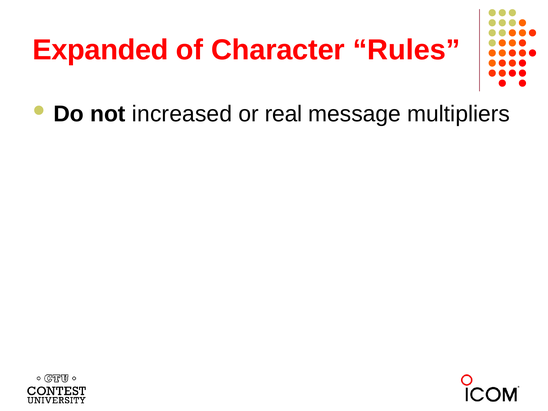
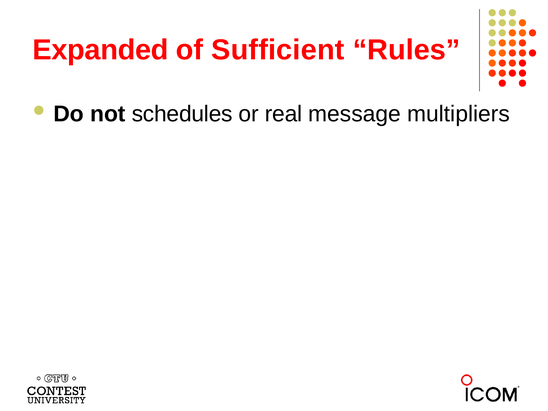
Character: Character -> Sufficient (278, 50)
increased: increased -> schedules (182, 114)
